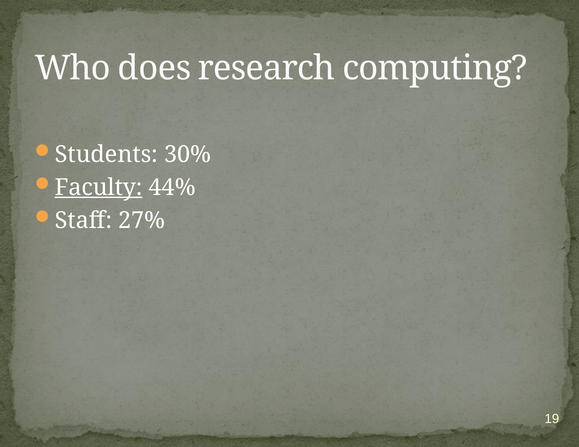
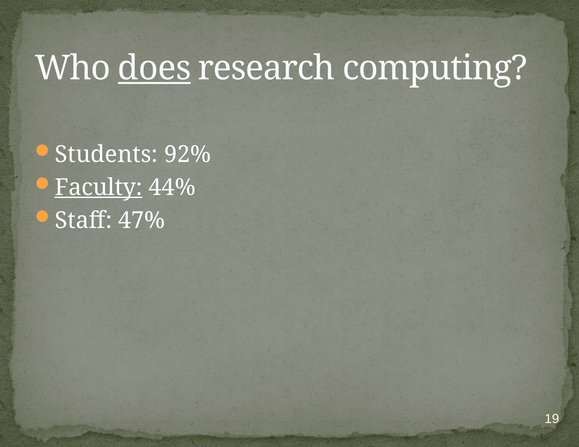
does underline: none -> present (155, 68)
30%: 30% -> 92% (188, 155)
27%: 27% -> 47% (142, 221)
